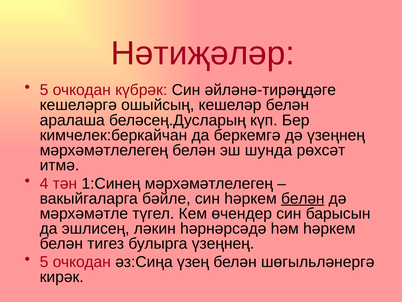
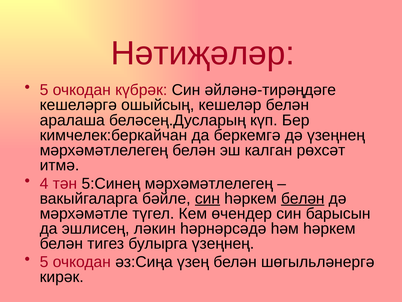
шунда: шунда -> калган (269, 150)
1:Синең: 1:Синең -> 5:Синең (111, 183)
син underline: none -> present (207, 198)
